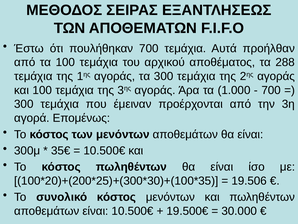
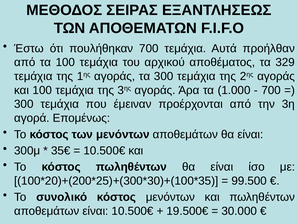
288: 288 -> 329 (285, 62)
19.506: 19.506 -> 99.500 (249, 180)
